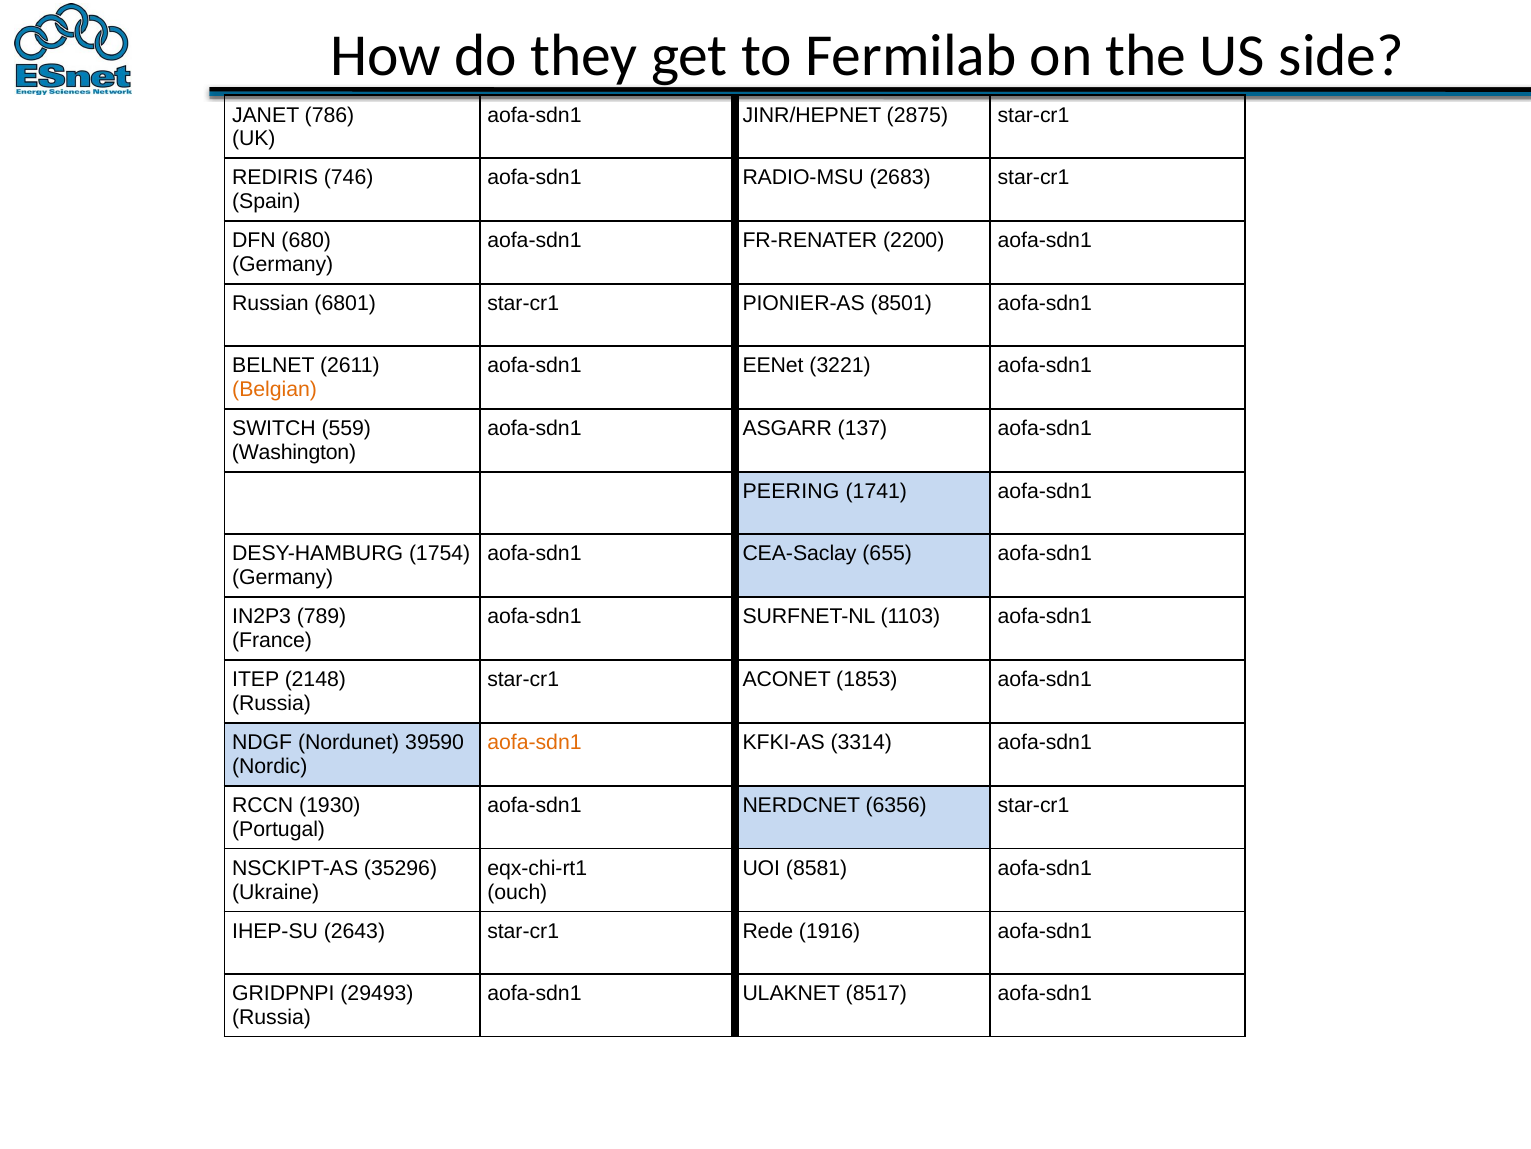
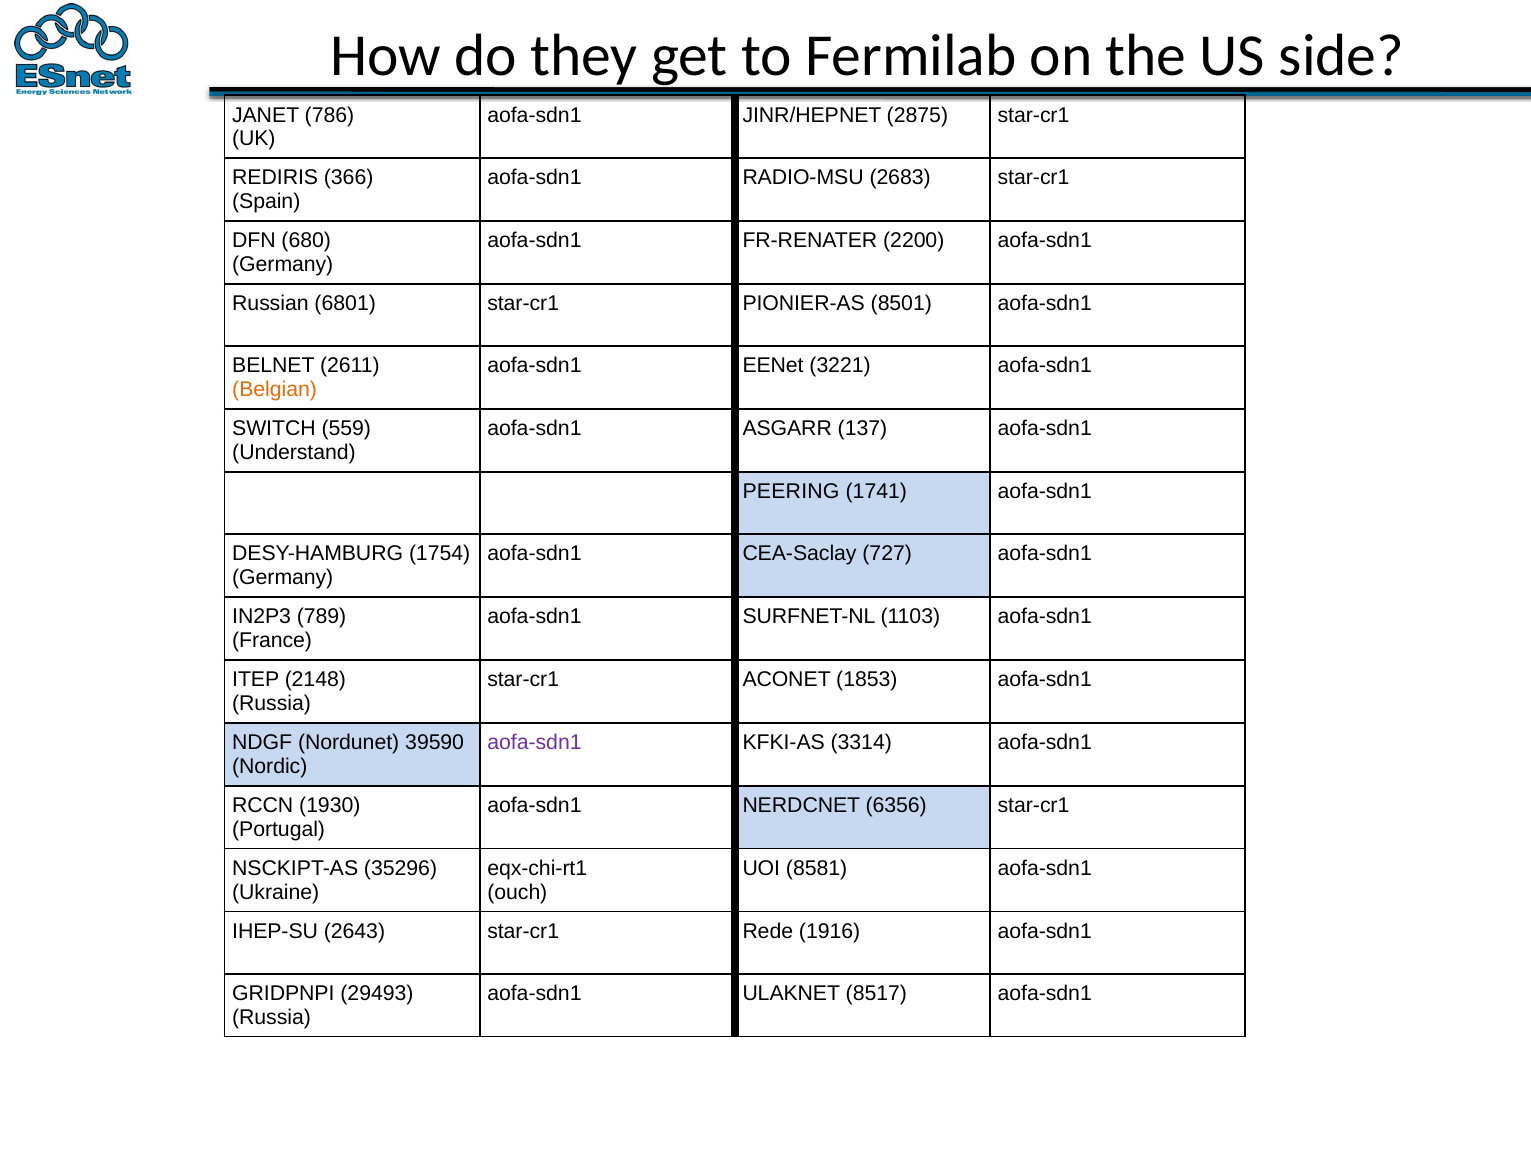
746: 746 -> 366 (349, 178)
Washington: Washington -> Understand (294, 452)
655: 655 -> 727 (887, 553)
aofa-sdn1 colour: orange -> purple (535, 742)
